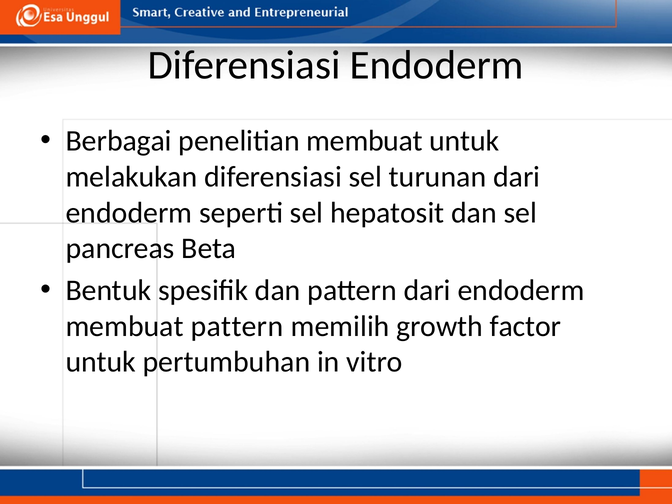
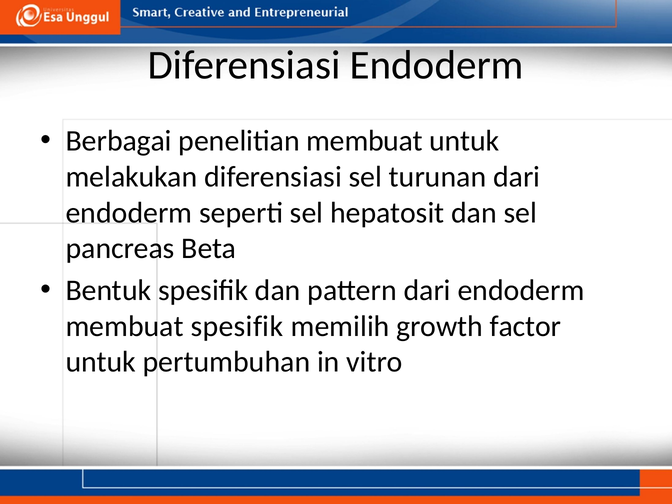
membuat pattern: pattern -> spesifik (237, 326)
